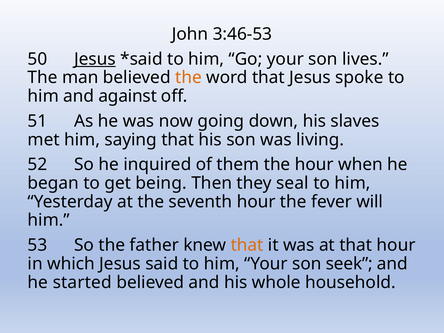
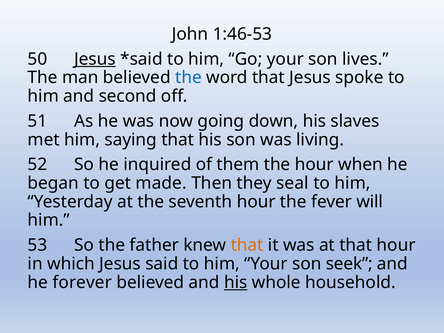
3:46-53: 3:46-53 -> 1:46-53 (242, 34)
the colour: orange -> blue (188, 78)
against: against -> second (128, 96)
being: being -> made (161, 183)
started: started -> forever (82, 282)
his underline: none -> present (236, 282)
